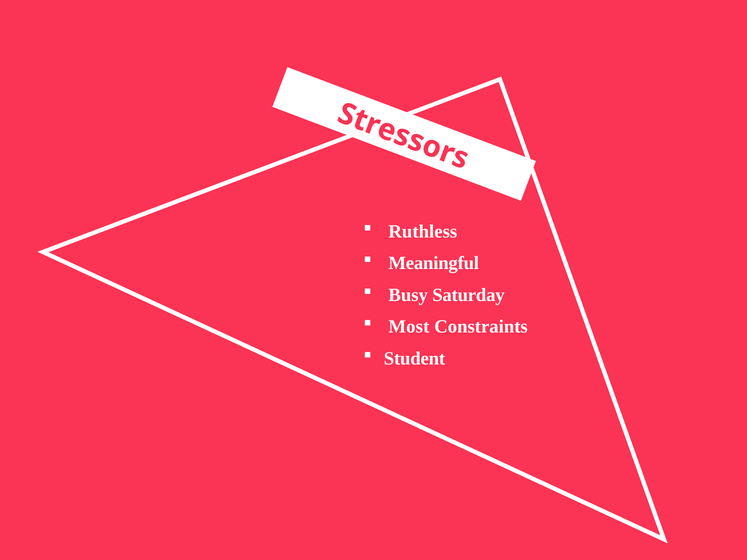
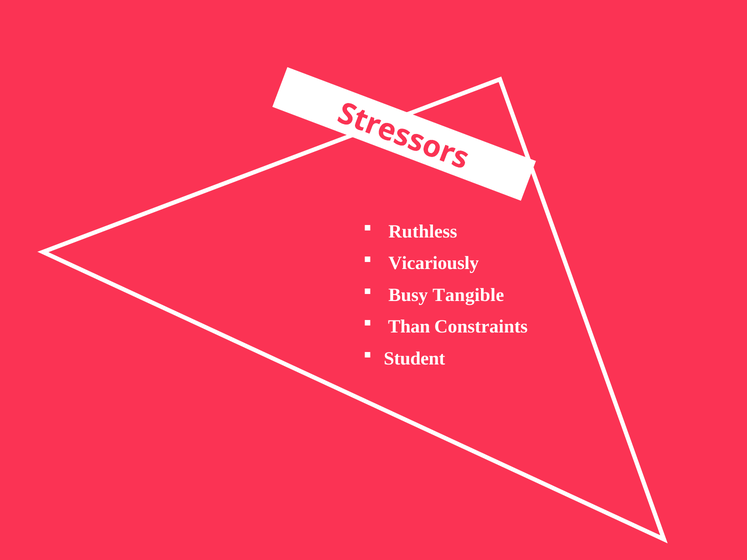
Meaningful: Meaningful -> Vicariously (434, 263)
Saturday: Saturday -> Tangible (468, 295)
Most: Most -> Than (409, 327)
